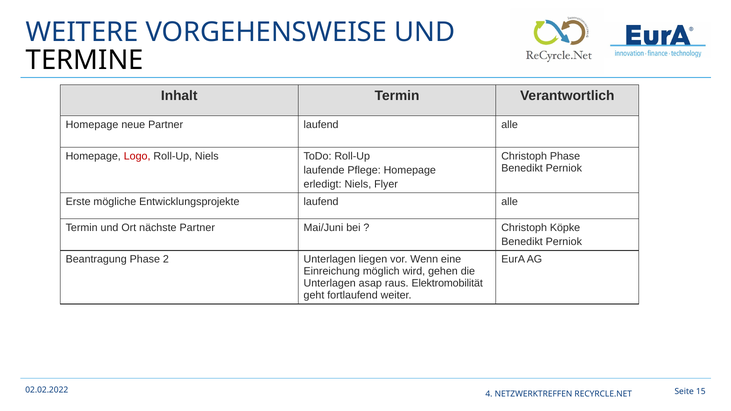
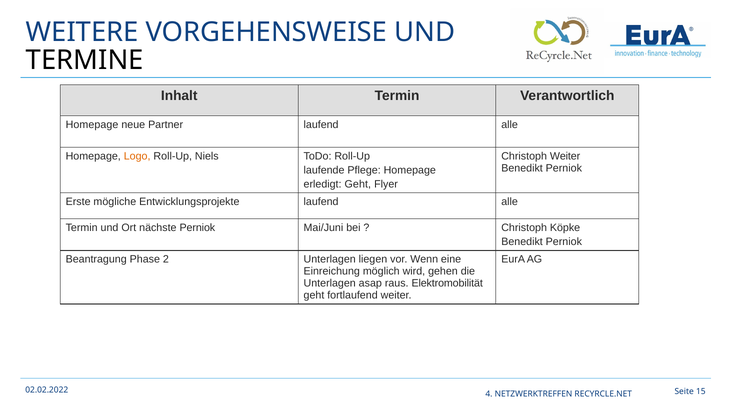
Logo colour: red -> orange (137, 156)
Christoph Phase: Phase -> Weiter (565, 156)
erledigt Niels: Niels -> Geht (358, 184)
nächste Partner: Partner -> Perniok (197, 228)
